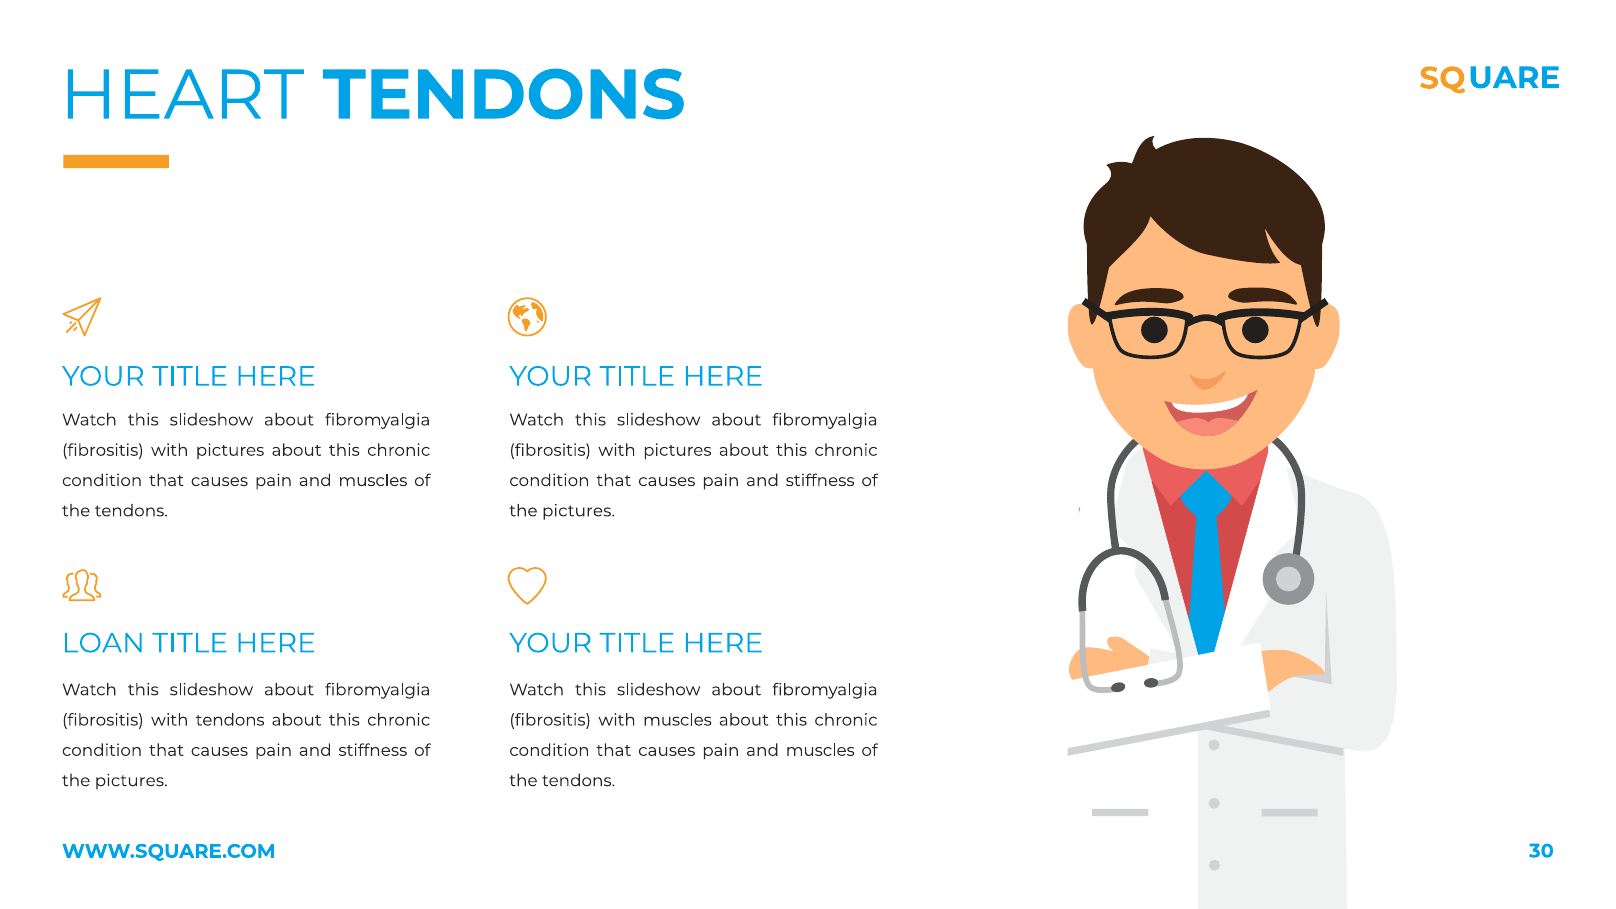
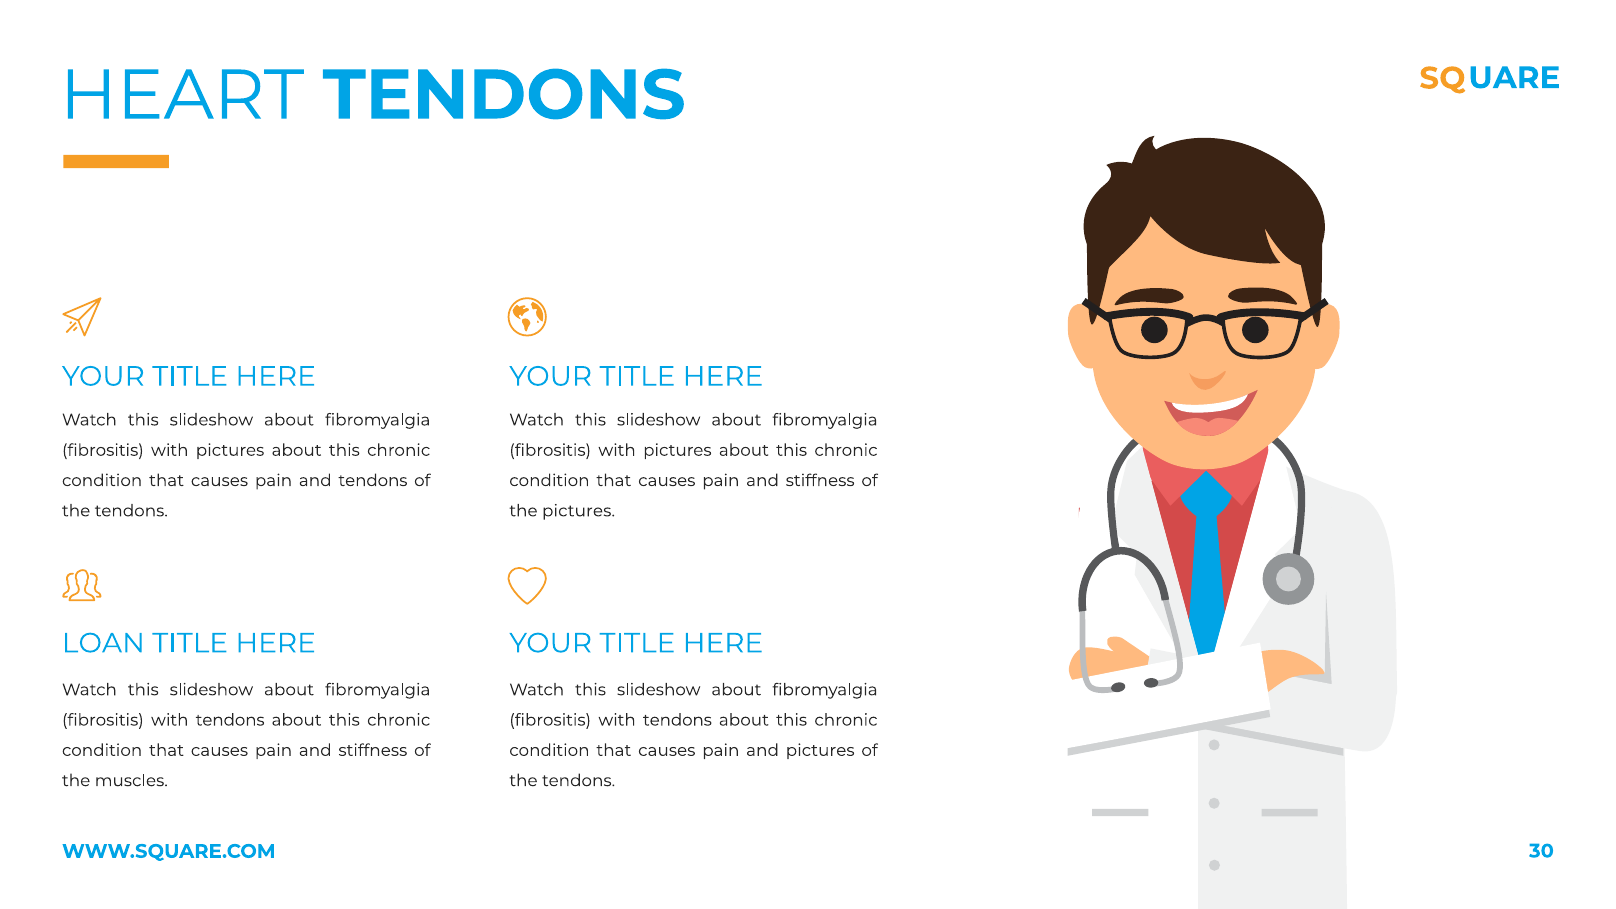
muscles: muscles -> tendons (373, 481)
muscles: muscles -> tendons (677, 720)
muscles: muscles -> pictures (820, 750)
pictures: pictures -> muscles (131, 781)
